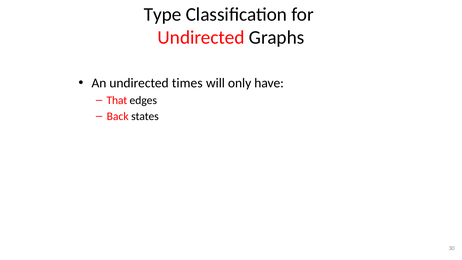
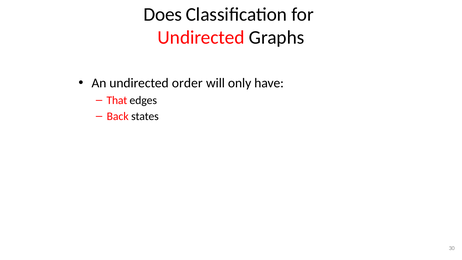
Type: Type -> Does (163, 14)
times: times -> order (187, 83)
